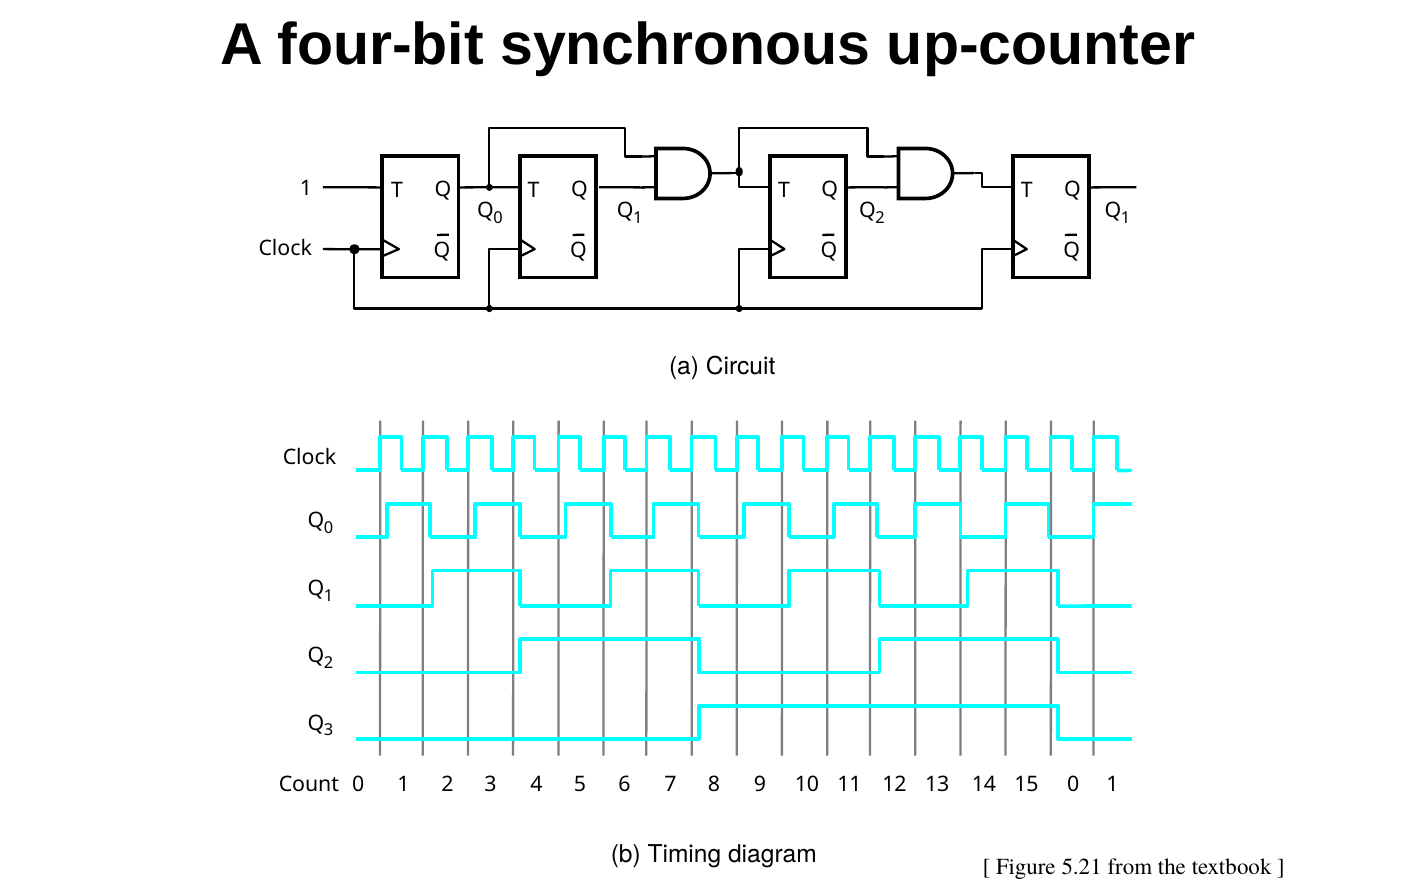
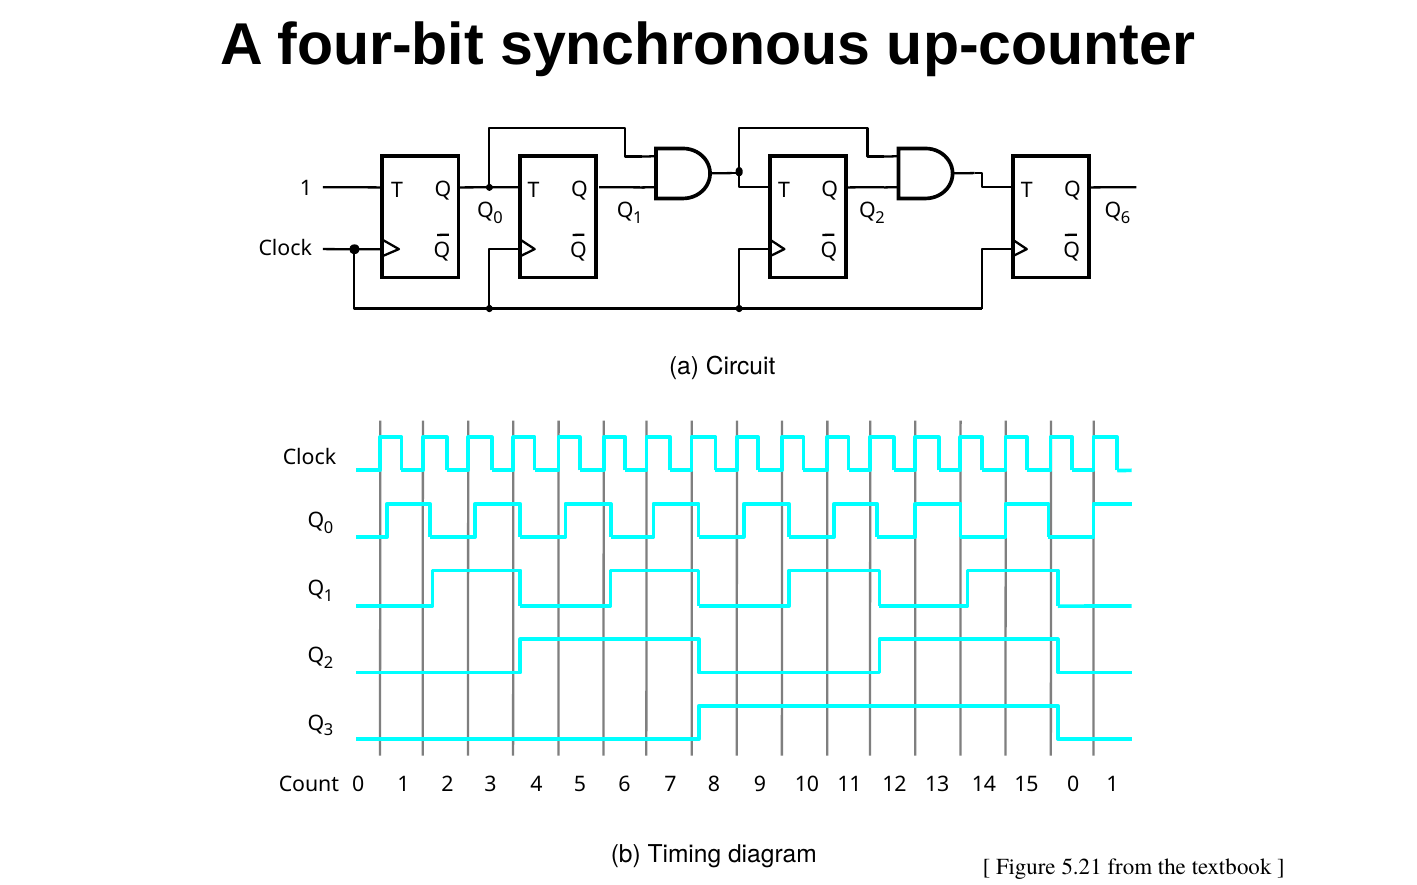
1: 1 -> 6 (1126, 218)
